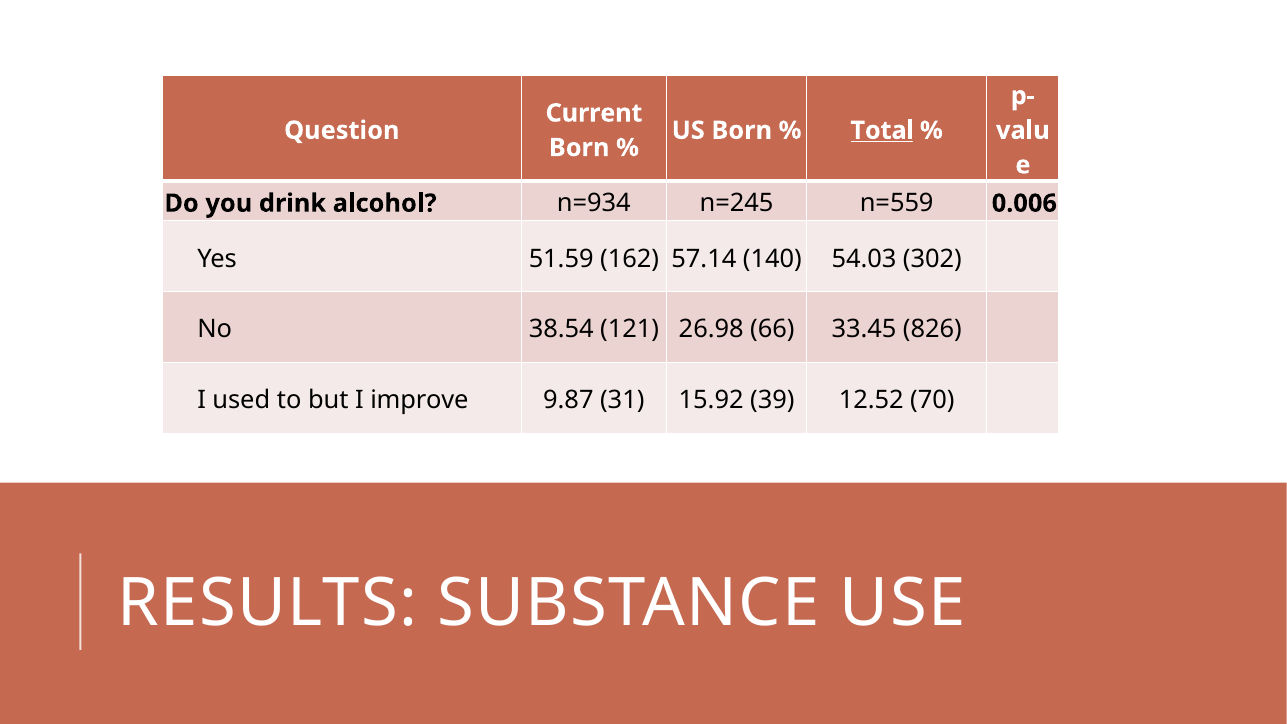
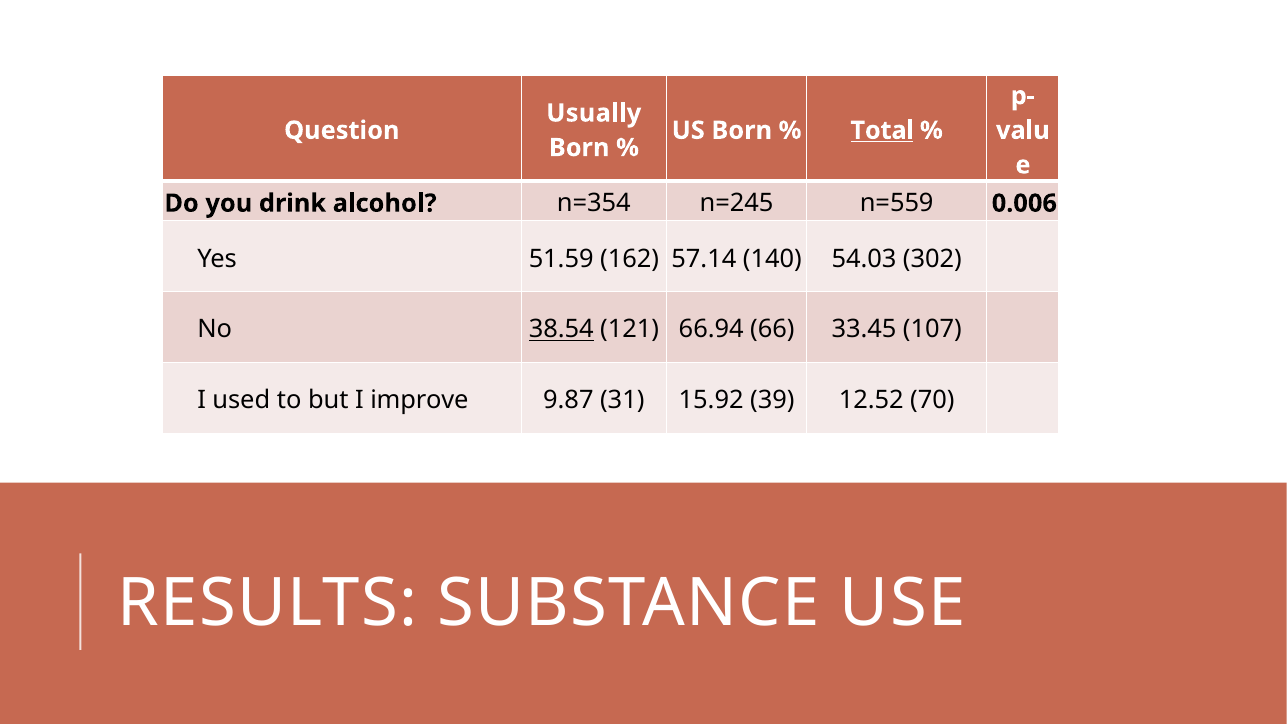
Current: Current -> Usually (594, 113)
n=934: n=934 -> n=354 (594, 203)
38.54 underline: none -> present (561, 330)
26.98: 26.98 -> 66.94 (711, 330)
826: 826 -> 107 (932, 330)
